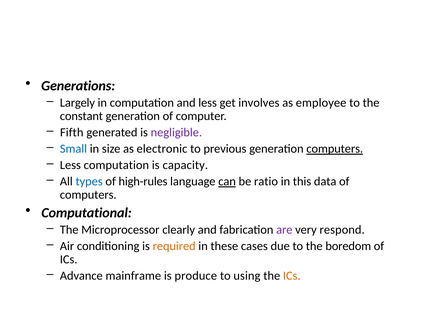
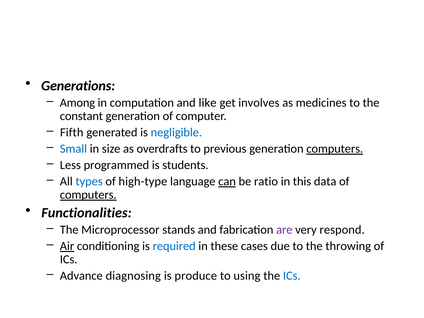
Largely: Largely -> Among (77, 103)
and less: less -> like (208, 103)
employee: employee -> medicines (321, 103)
negligible colour: purple -> blue (176, 133)
electronic: electronic -> overdrafts (162, 149)
Less computation: computation -> programmed (116, 165)
capacity: capacity -> students (185, 165)
high-rules: high-rules -> high-type (143, 181)
computers underline: none -> present (88, 195)
Computational: Computational -> Functionalities (86, 213)
clearly: clearly -> stands (179, 230)
Air underline: none -> present (67, 246)
required colour: orange -> blue (174, 246)
boredom: boredom -> throwing (348, 246)
mainframe: mainframe -> diagnosing (133, 276)
ICs colour: orange -> blue (292, 276)
